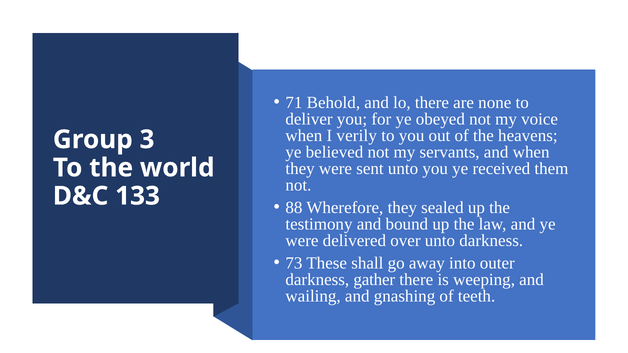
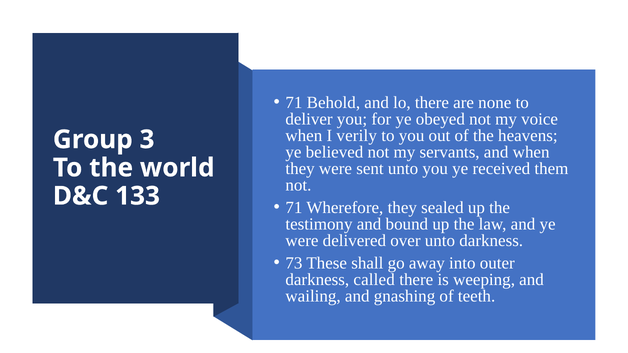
88: 88 -> 71 (294, 208)
gather: gather -> called (374, 280)
